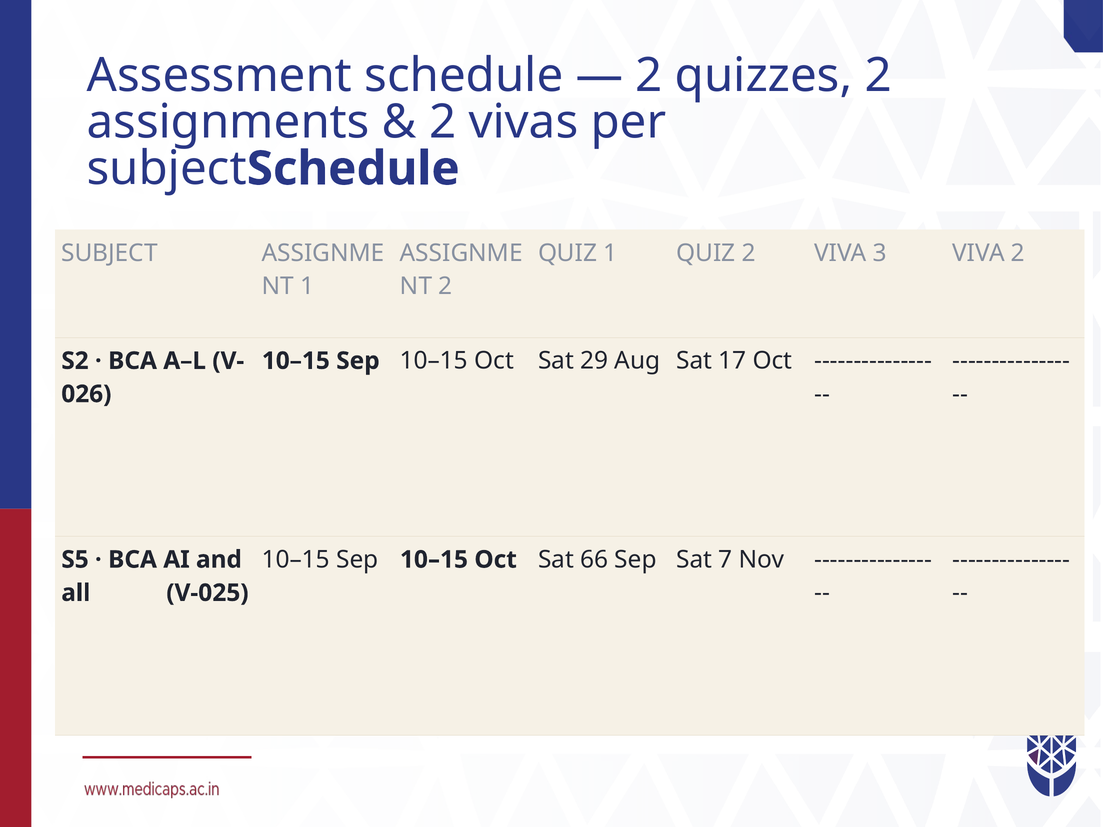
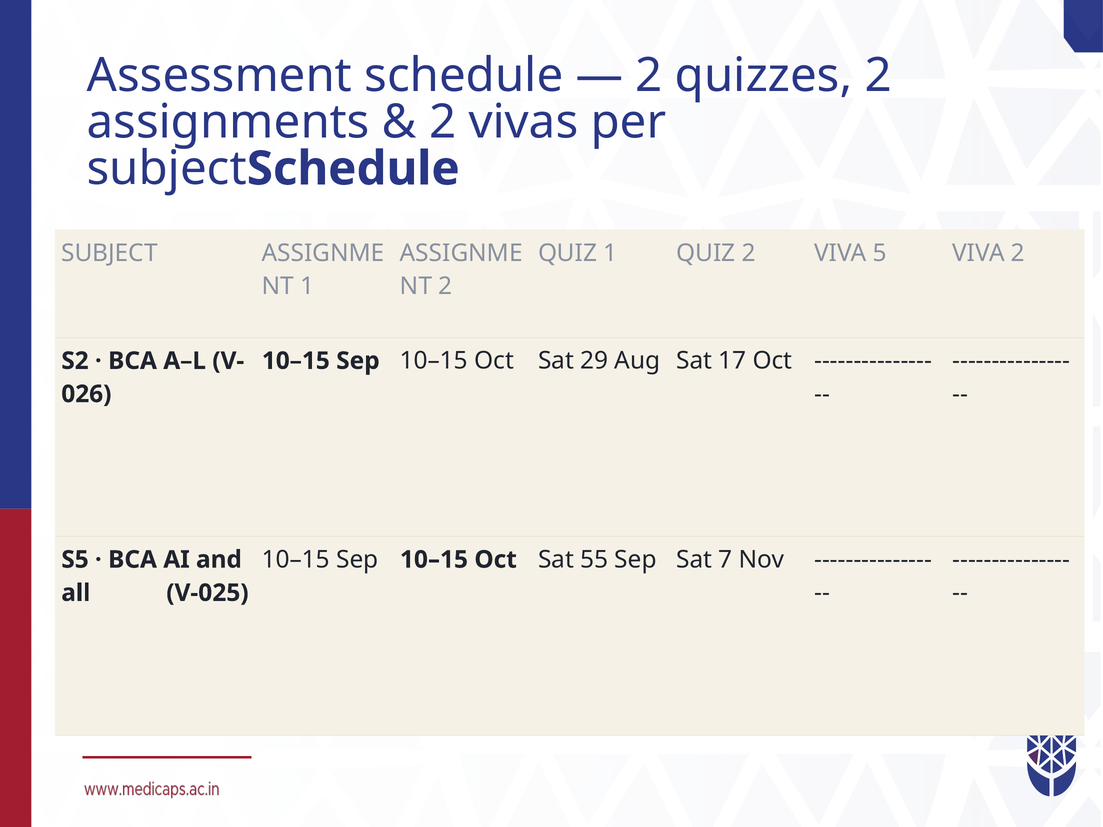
3: 3 -> 5 (880, 253)
66: 66 -> 55 (594, 560)
